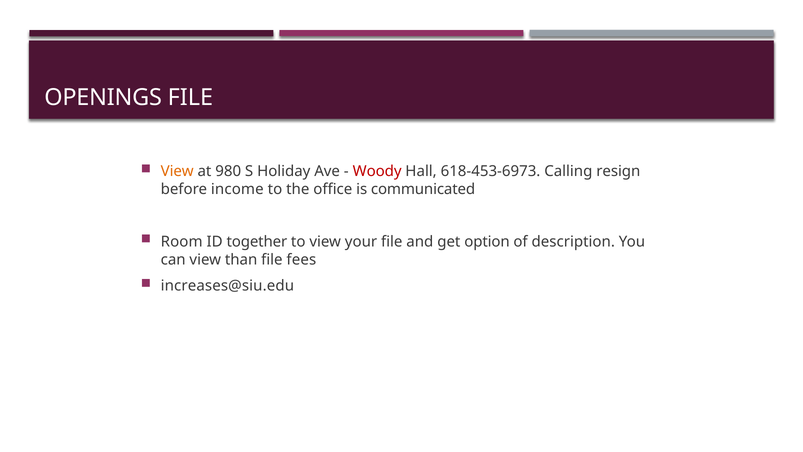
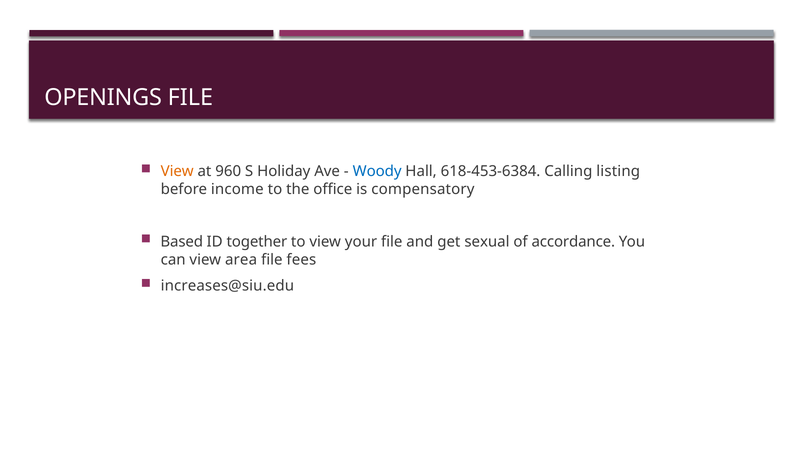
980: 980 -> 960 (228, 171)
Woody colour: red -> blue (377, 171)
618-453-6973: 618-453-6973 -> 618-453-6384 (491, 171)
resign: resign -> listing (618, 171)
communicated: communicated -> compensatory (423, 189)
Room: Room -> Based (182, 242)
option: option -> sexual (487, 242)
description: description -> accordance (573, 242)
than: than -> area (241, 260)
